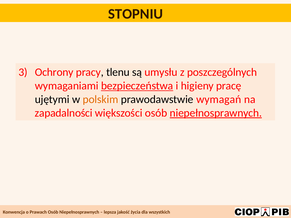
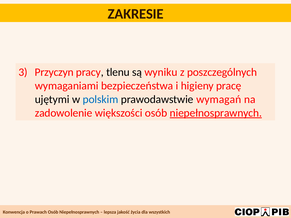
STOPNIU: STOPNIU -> ZAKRESIE (136, 14)
Ochrony: Ochrony -> Przyczyn (54, 72)
umysłu: umysłu -> wyniku (161, 72)
bezpieczeństwa underline: present -> none (137, 86)
polskim colour: orange -> blue (101, 99)
zapadalności: zapadalności -> zadowolenie (64, 113)
